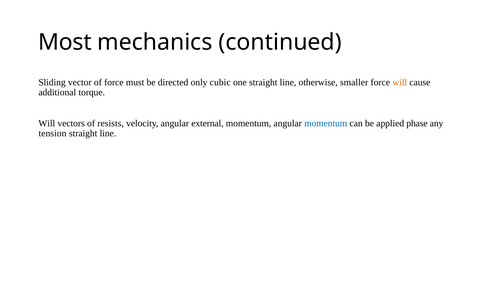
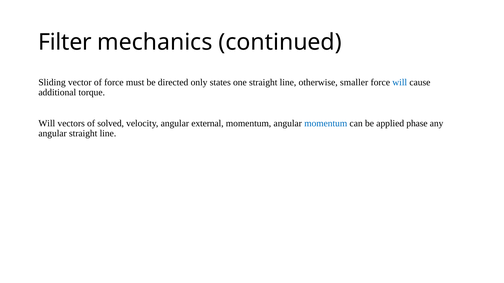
Most: Most -> Filter (65, 42)
cubic: cubic -> states (220, 82)
will colour: orange -> blue (400, 82)
resists: resists -> solved (111, 124)
tension: tension -> angular (53, 134)
